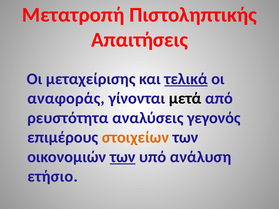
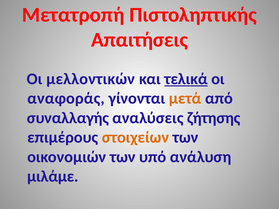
μεταχείρισης: μεταχείρισης -> μελλοντικών (91, 79)
μετά colour: black -> orange (185, 98)
ρευστότητα: ρευστότητα -> συναλλαγής (68, 118)
γεγονός: γεγονός -> ζήτησης (214, 118)
των underline: present -> none (123, 157)
ετήσιο: ετήσιο -> μιλάμε (53, 177)
